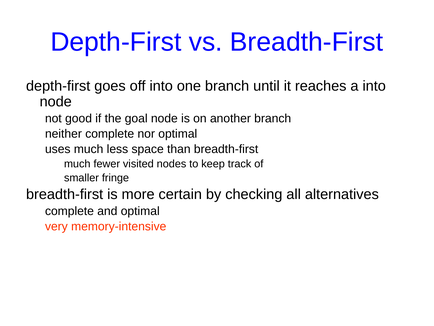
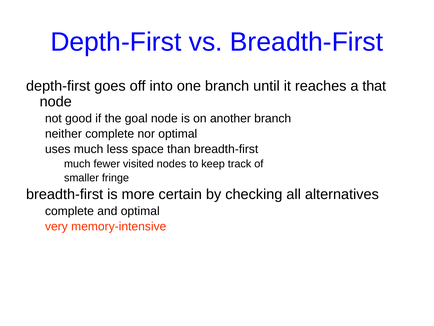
a into: into -> that (374, 86)
